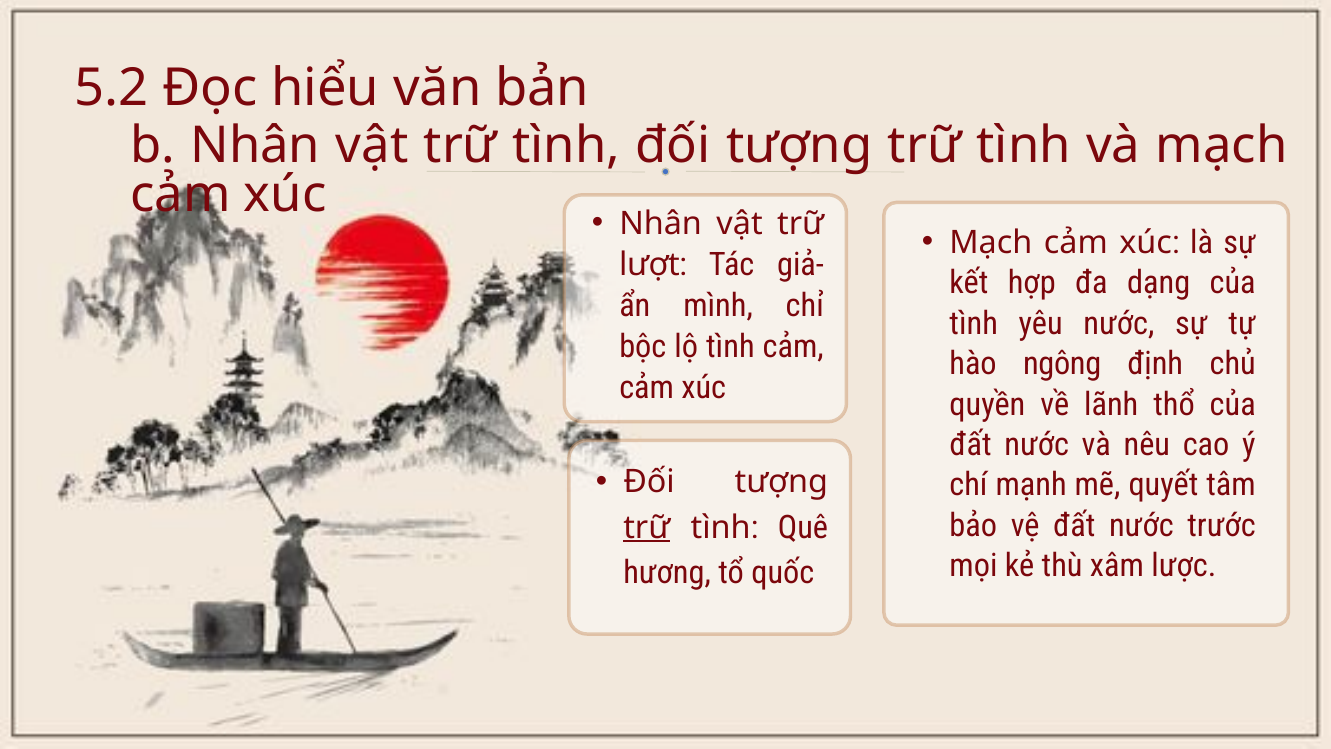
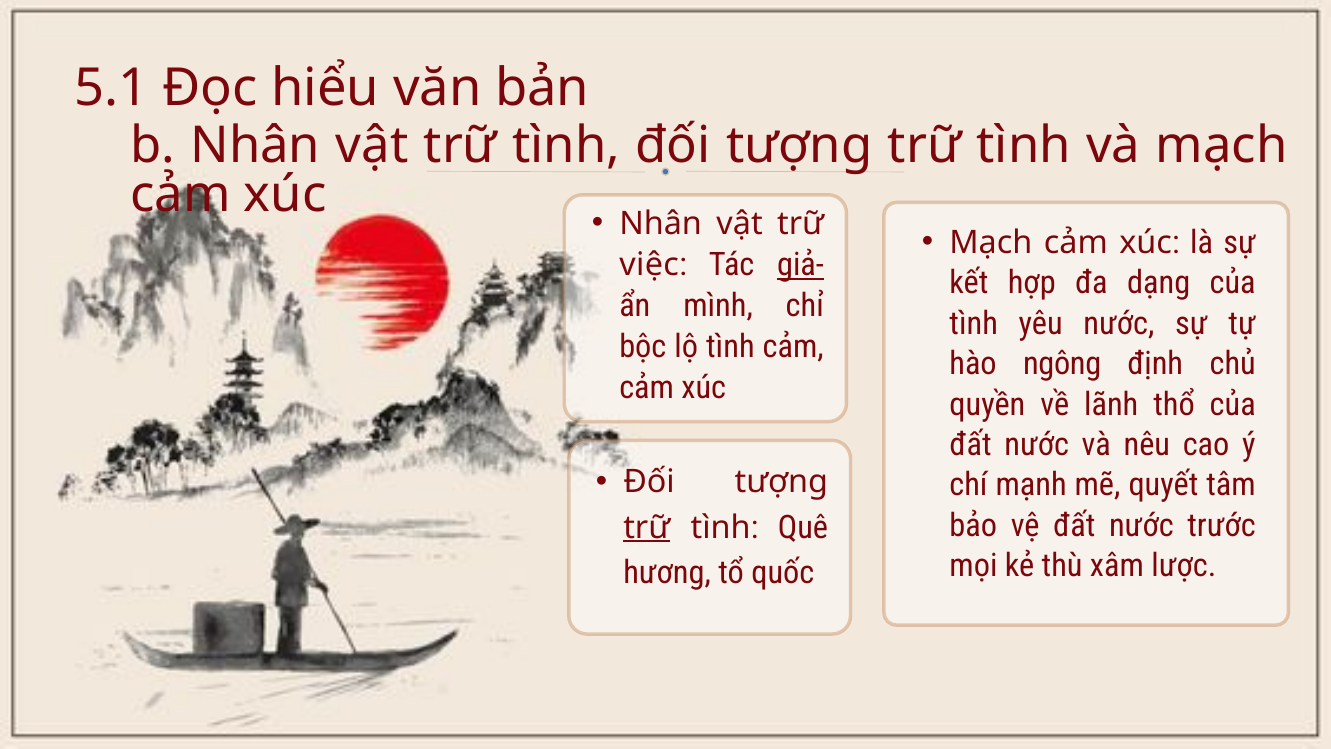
5.2: 5.2 -> 5.1 (112, 89)
lượt: lượt -> việc (649, 265)
giả- underline: none -> present (801, 265)
